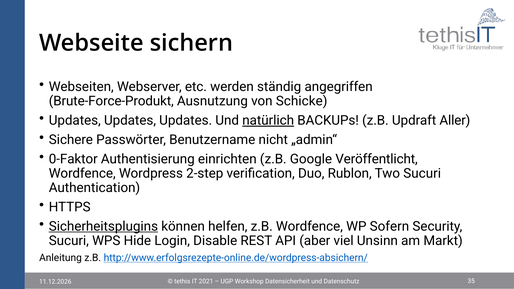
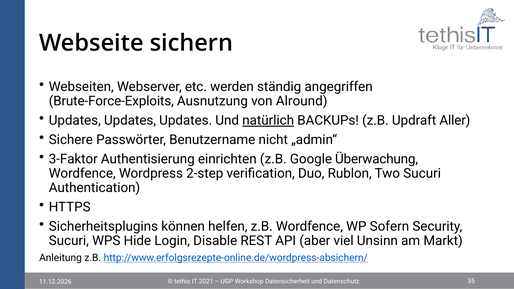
Brute-Force-Produkt: Brute-Force-Produkt -> Brute-Force-Exploits (111, 101)
Schicke: Schicke -> Alround (302, 101)
0-Faktor: 0-Faktor -> 3-Faktor (73, 159)
Veröffentlicht: Veröffentlicht -> Überwachung (377, 159)
Sicherheitsplugins underline: present -> none (103, 226)
